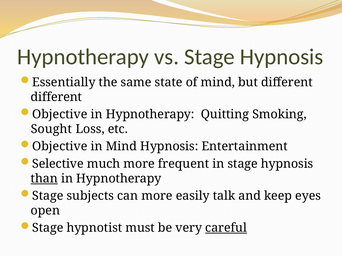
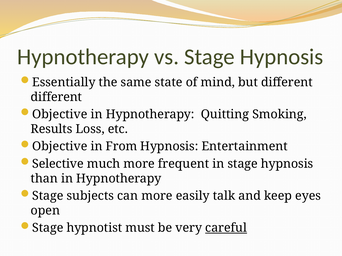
Sought: Sought -> Results (52, 129)
in Mind: Mind -> From (121, 147)
than underline: present -> none (44, 179)
